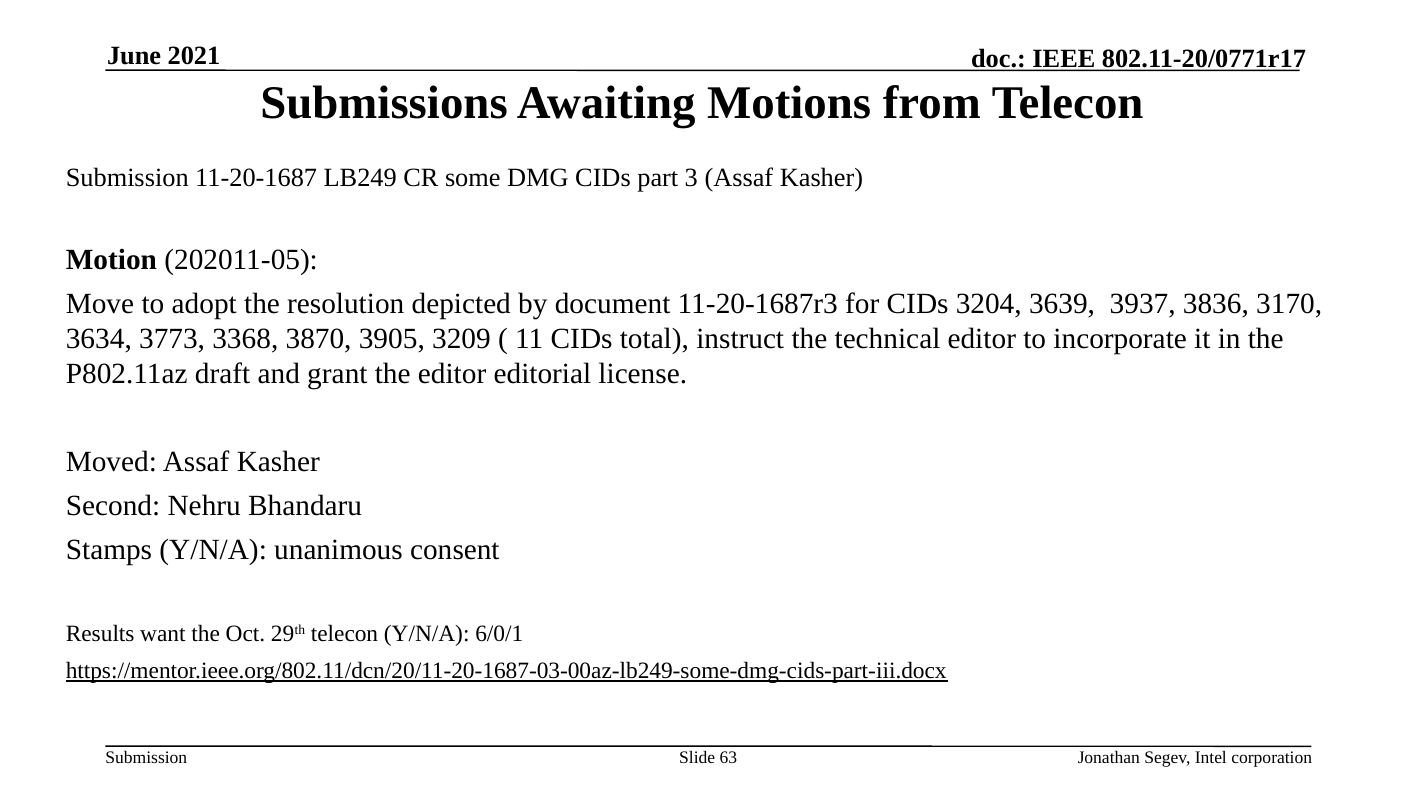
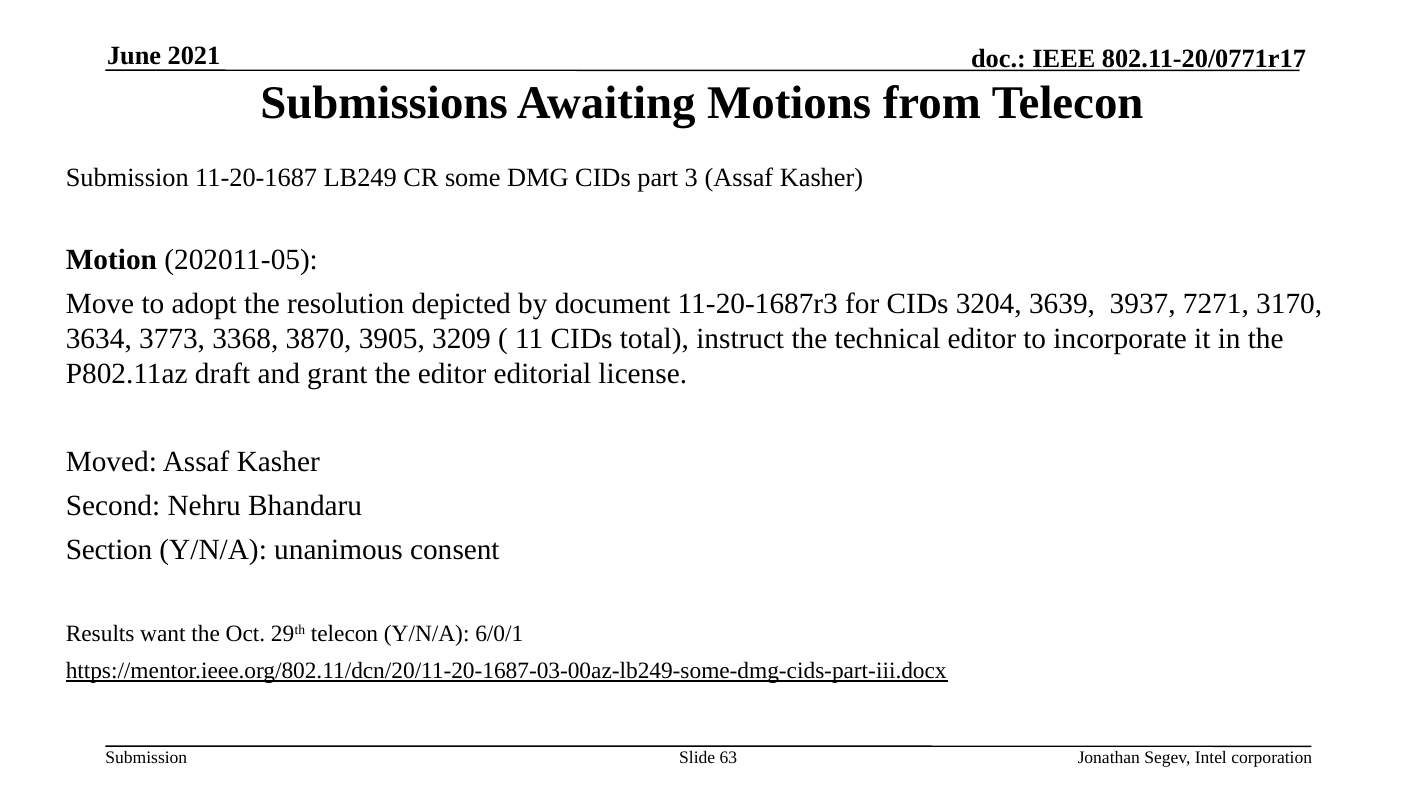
3836: 3836 -> 7271 (1216, 304)
Stamps: Stamps -> Section (109, 550)
